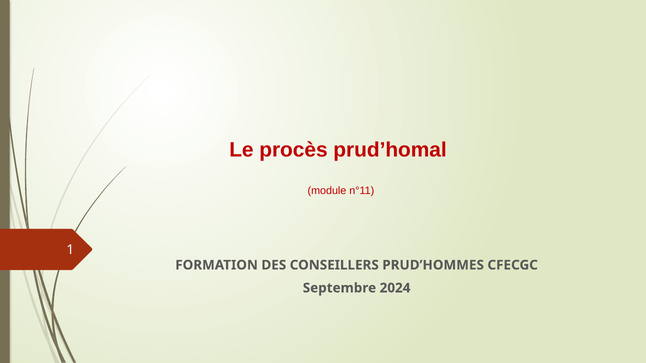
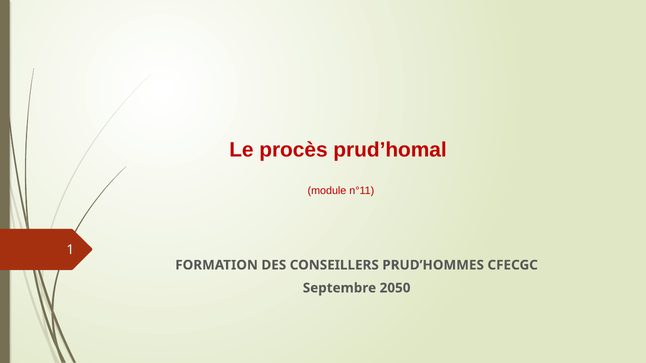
2024: 2024 -> 2050 (395, 288)
